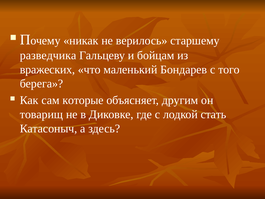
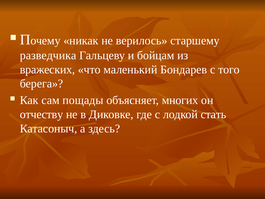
которые: которые -> пощады (83, 100)
другим: другим -> многих (180, 100)
товарищ: товарищ -> отчеству (42, 114)
